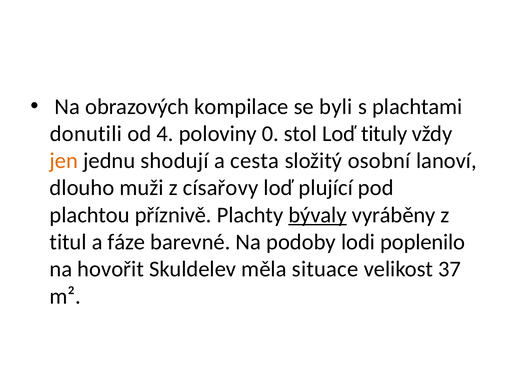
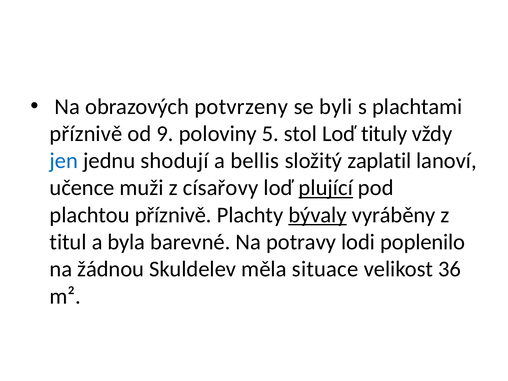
kompilace: kompilace -> potvrzeny (241, 107)
donutili: donutili -> příznivě (86, 134)
4: 4 -> 9 (165, 134)
0: 0 -> 5 (270, 134)
jen colour: orange -> blue (64, 161)
cesta: cesta -> bellis (255, 161)
osobní: osobní -> zaplatil (379, 161)
dlouho: dlouho -> učence (82, 188)
plující underline: none -> present (326, 188)
fáze: fáze -> byla (126, 242)
podoby: podoby -> potravy (301, 242)
hovořit: hovořit -> žádnou (111, 269)
37: 37 -> 36 (450, 269)
